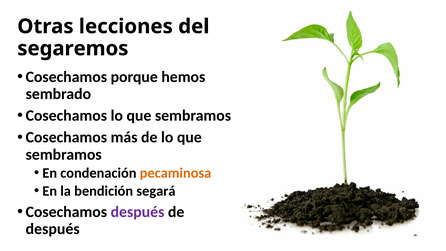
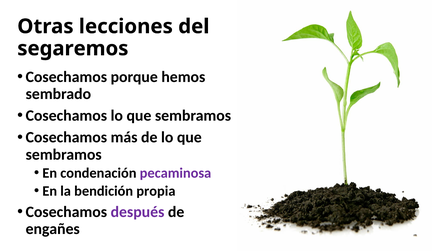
pecaminosa colour: orange -> purple (175, 173)
segará: segará -> propia (156, 191)
después: después -> engañes (53, 229)
